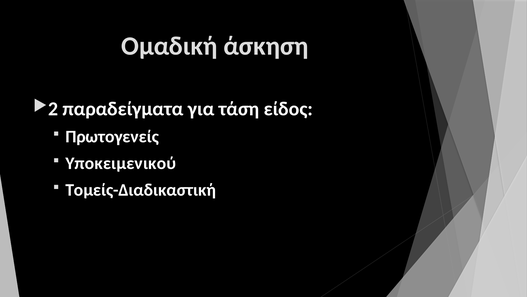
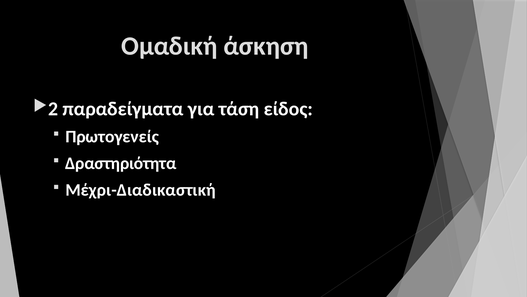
Υποκειμενικού: Υποκειμενικού -> Δραστηριότητα (121, 163)
Τομείς-Διαδικαστική: Τομείς-Διαδικαστική -> Μέχρι-Διαδικαστική (141, 190)
